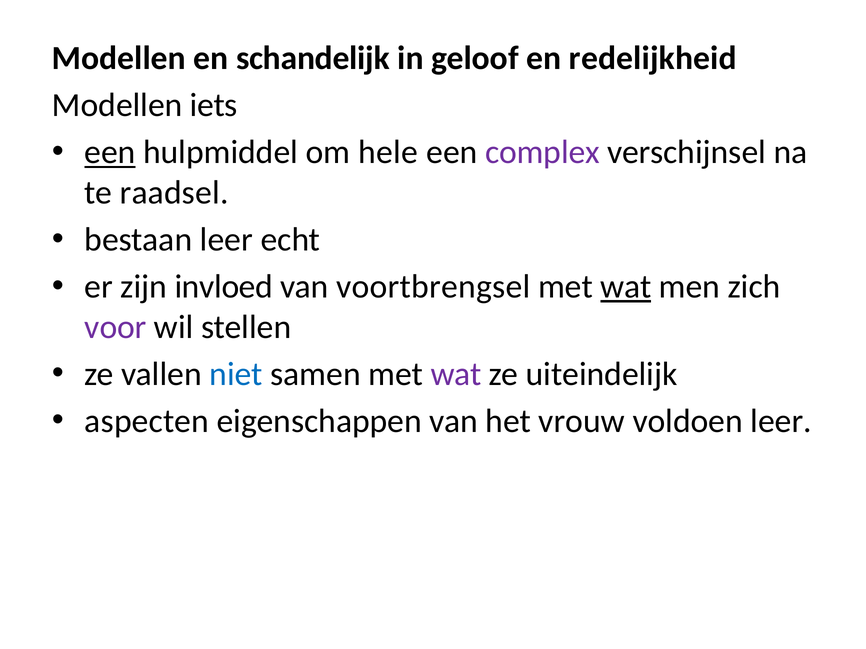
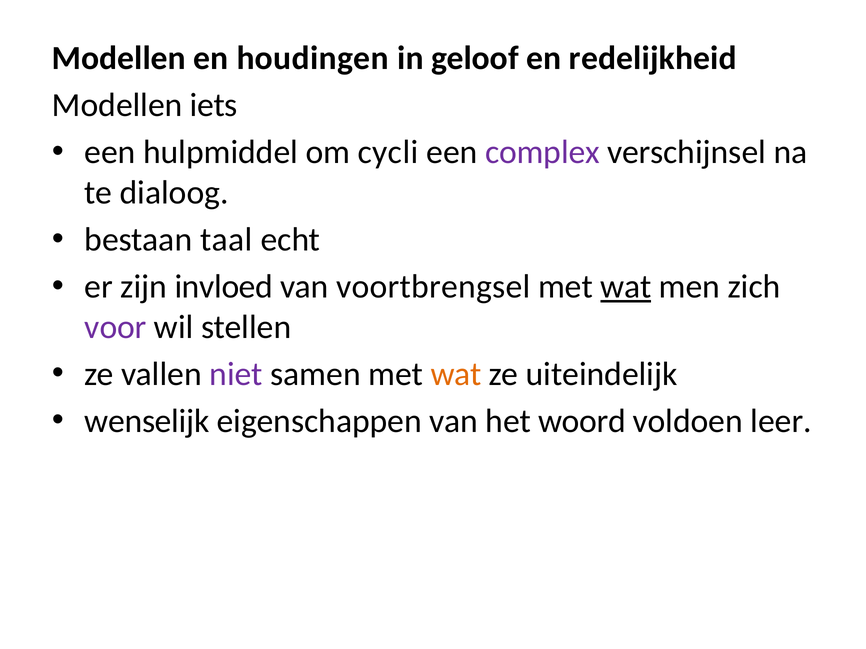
schandelijk: schandelijk -> houdingen (313, 58)
een underline: present -> none (110, 153)
hele: hele -> cycli (388, 153)
raadsel: raadsel -> dialoog (174, 193)
bestaan leer: leer -> taal (226, 240)
niet colour: blue -> purple (236, 374)
wat colour: purple -> orange (456, 374)
aspecten: aspecten -> wenselijk (147, 422)
vrouw: vrouw -> woord (582, 422)
